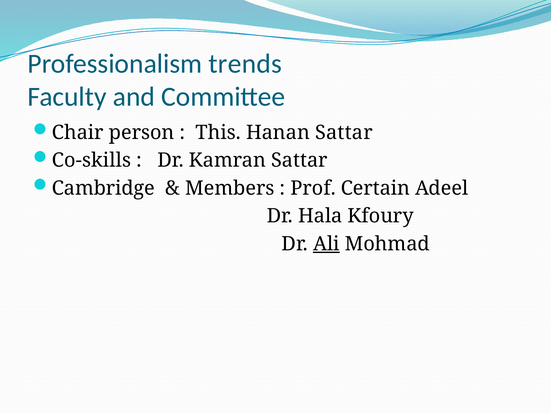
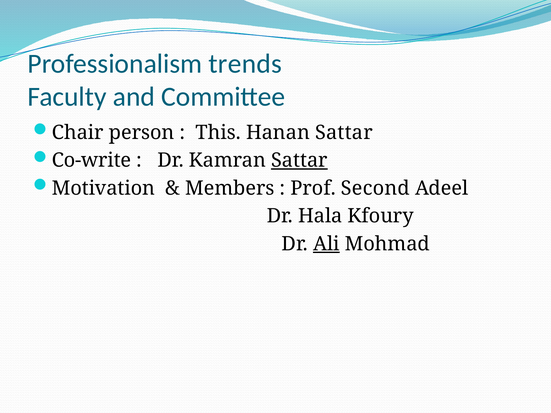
Co-skills: Co-skills -> Co-write (92, 160)
Sattar underline: none -> present (299, 160)
Cambridge: Cambridge -> Motivation (103, 188)
Certain: Certain -> Second (375, 188)
